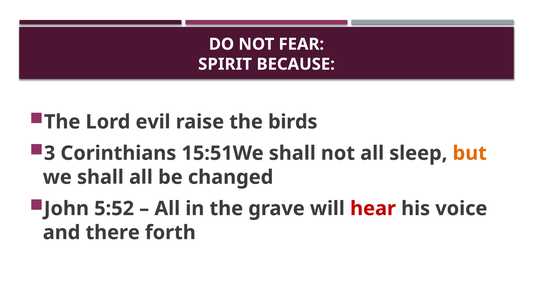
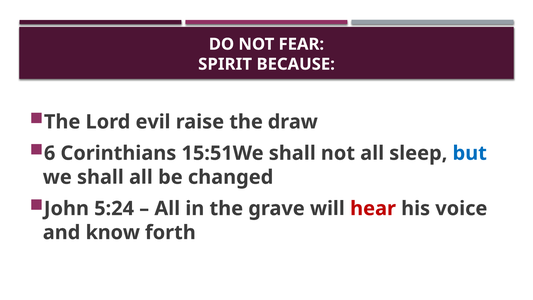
birds: birds -> draw (293, 122)
3: 3 -> 6 (50, 153)
but colour: orange -> blue (470, 153)
5:52: 5:52 -> 5:24 (114, 208)
there: there -> know (113, 232)
